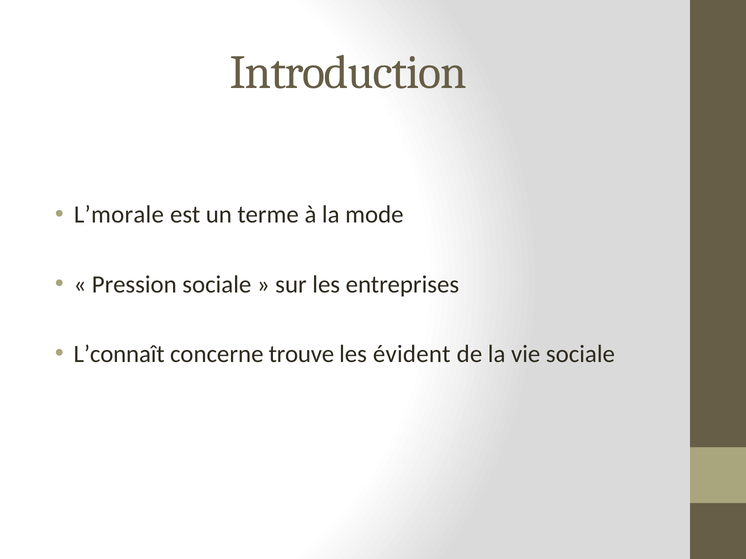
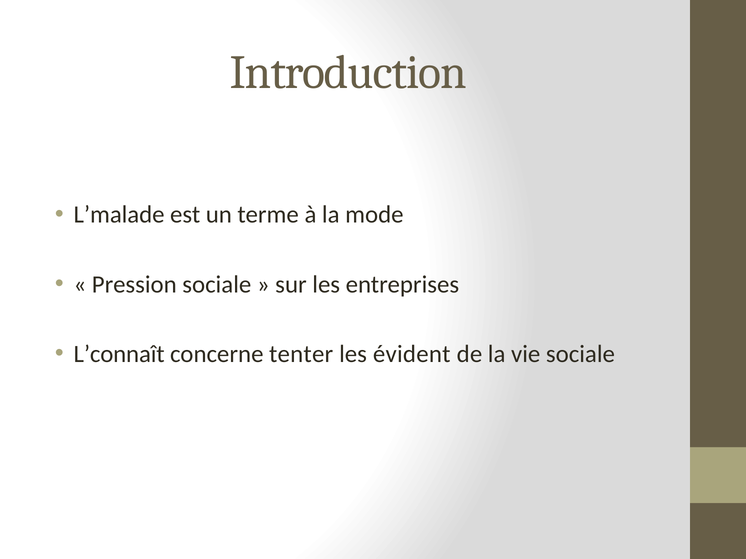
L’morale: L’morale -> L’malade (119, 215)
trouve: trouve -> tenter (301, 354)
